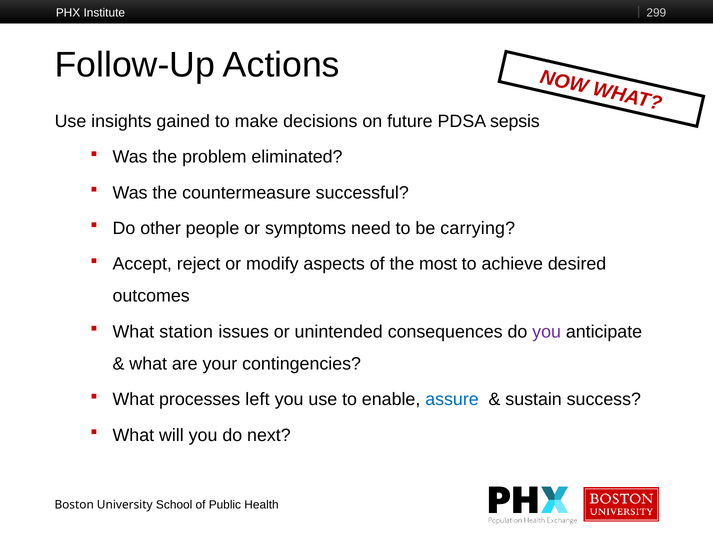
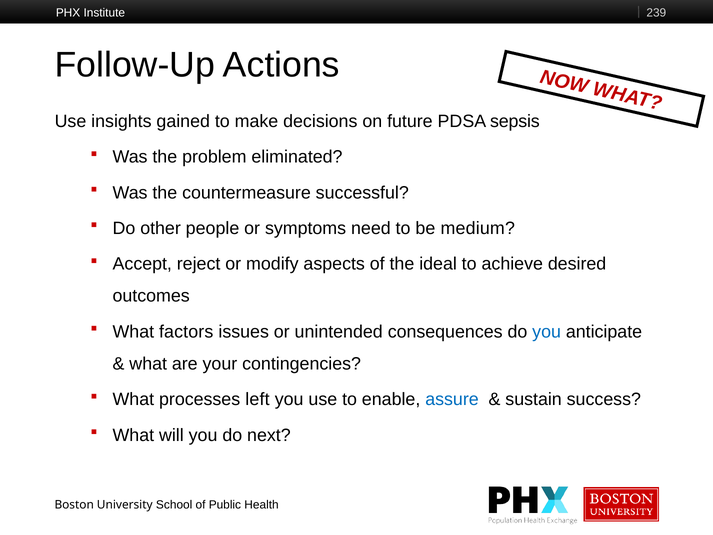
299: 299 -> 239 (656, 13)
carrying: carrying -> medium (478, 228)
most: most -> ideal (438, 264)
station: station -> factors (186, 332)
you colour: purple -> blue (547, 332)
